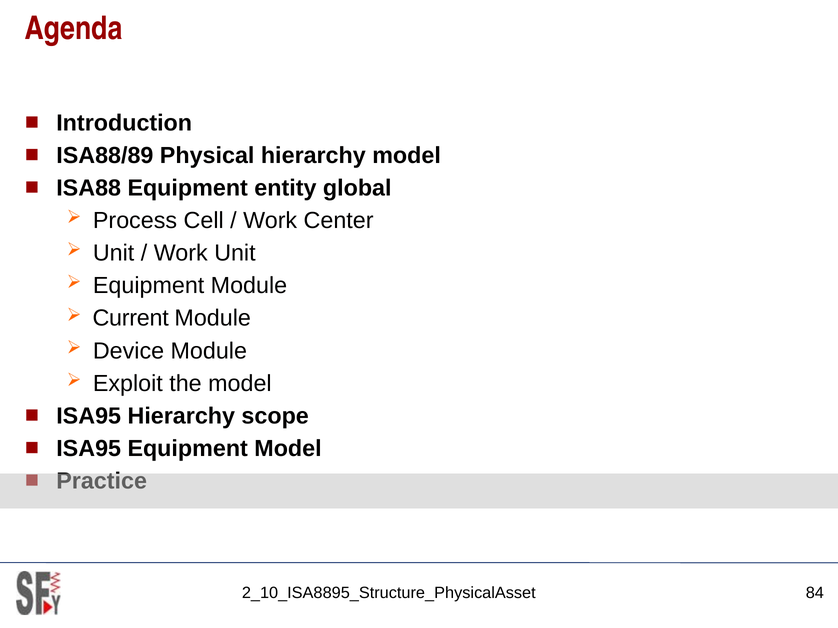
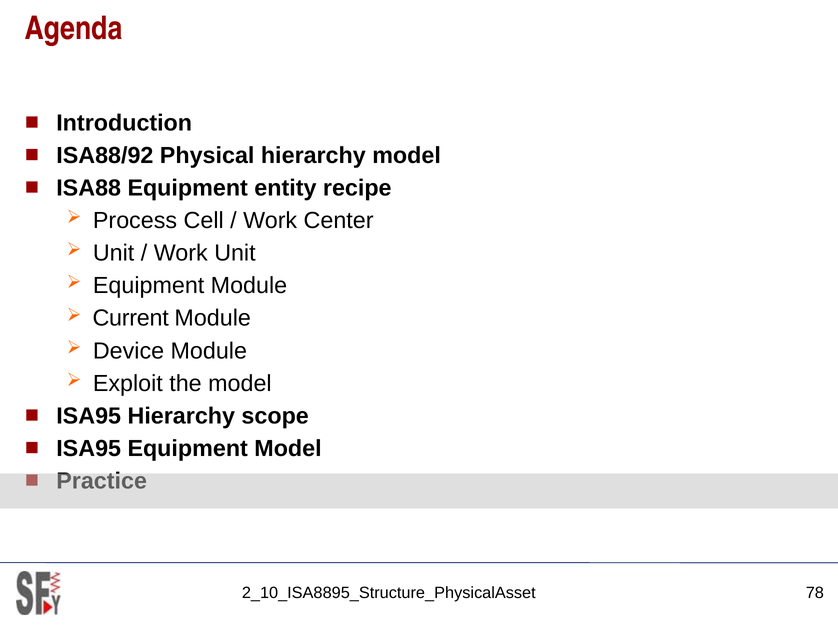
ISA88/89: ISA88/89 -> ISA88/92 (105, 156)
global: global -> recipe (357, 188)
84: 84 -> 78 (815, 593)
